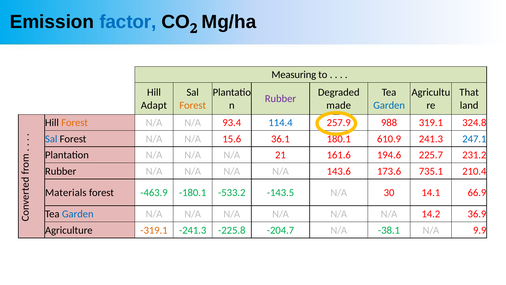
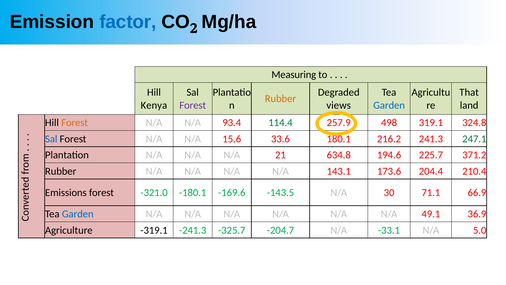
Rubber colour: purple -> orange (280, 99)
Adapt: Adapt -> Kenya (154, 105)
Forest colour: orange -> purple (193, 105)
made: made -> views (339, 105)
114.4 colour: blue -> green (280, 123)
988: 988 -> 498 (389, 123)
36.1: 36.1 -> 33.6 (280, 139)
610.9: 610.9 -> 216.2 (389, 139)
247.1 colour: blue -> green (474, 139)
161.6: 161.6 -> 634.8 (339, 155)
231.2: 231.2 -> 371.2 (474, 155)
143.6: 143.6 -> 143.1 (339, 171)
735.1: 735.1 -> 204.4 (431, 171)
Materials: Materials -> Emissions (66, 192)
-463.9: -463.9 -> -321.0 (154, 192)
-533.2: -533.2 -> -169.6 (232, 192)
14.1: 14.1 -> 71.1 (431, 192)
14.2: 14.2 -> 49.1 (431, 214)
-319.1 colour: orange -> black (154, 230)
-225.8: -225.8 -> -325.7 (232, 230)
-38.1: -38.1 -> -33.1 (389, 230)
9.9: 9.9 -> 5.0 (480, 230)
